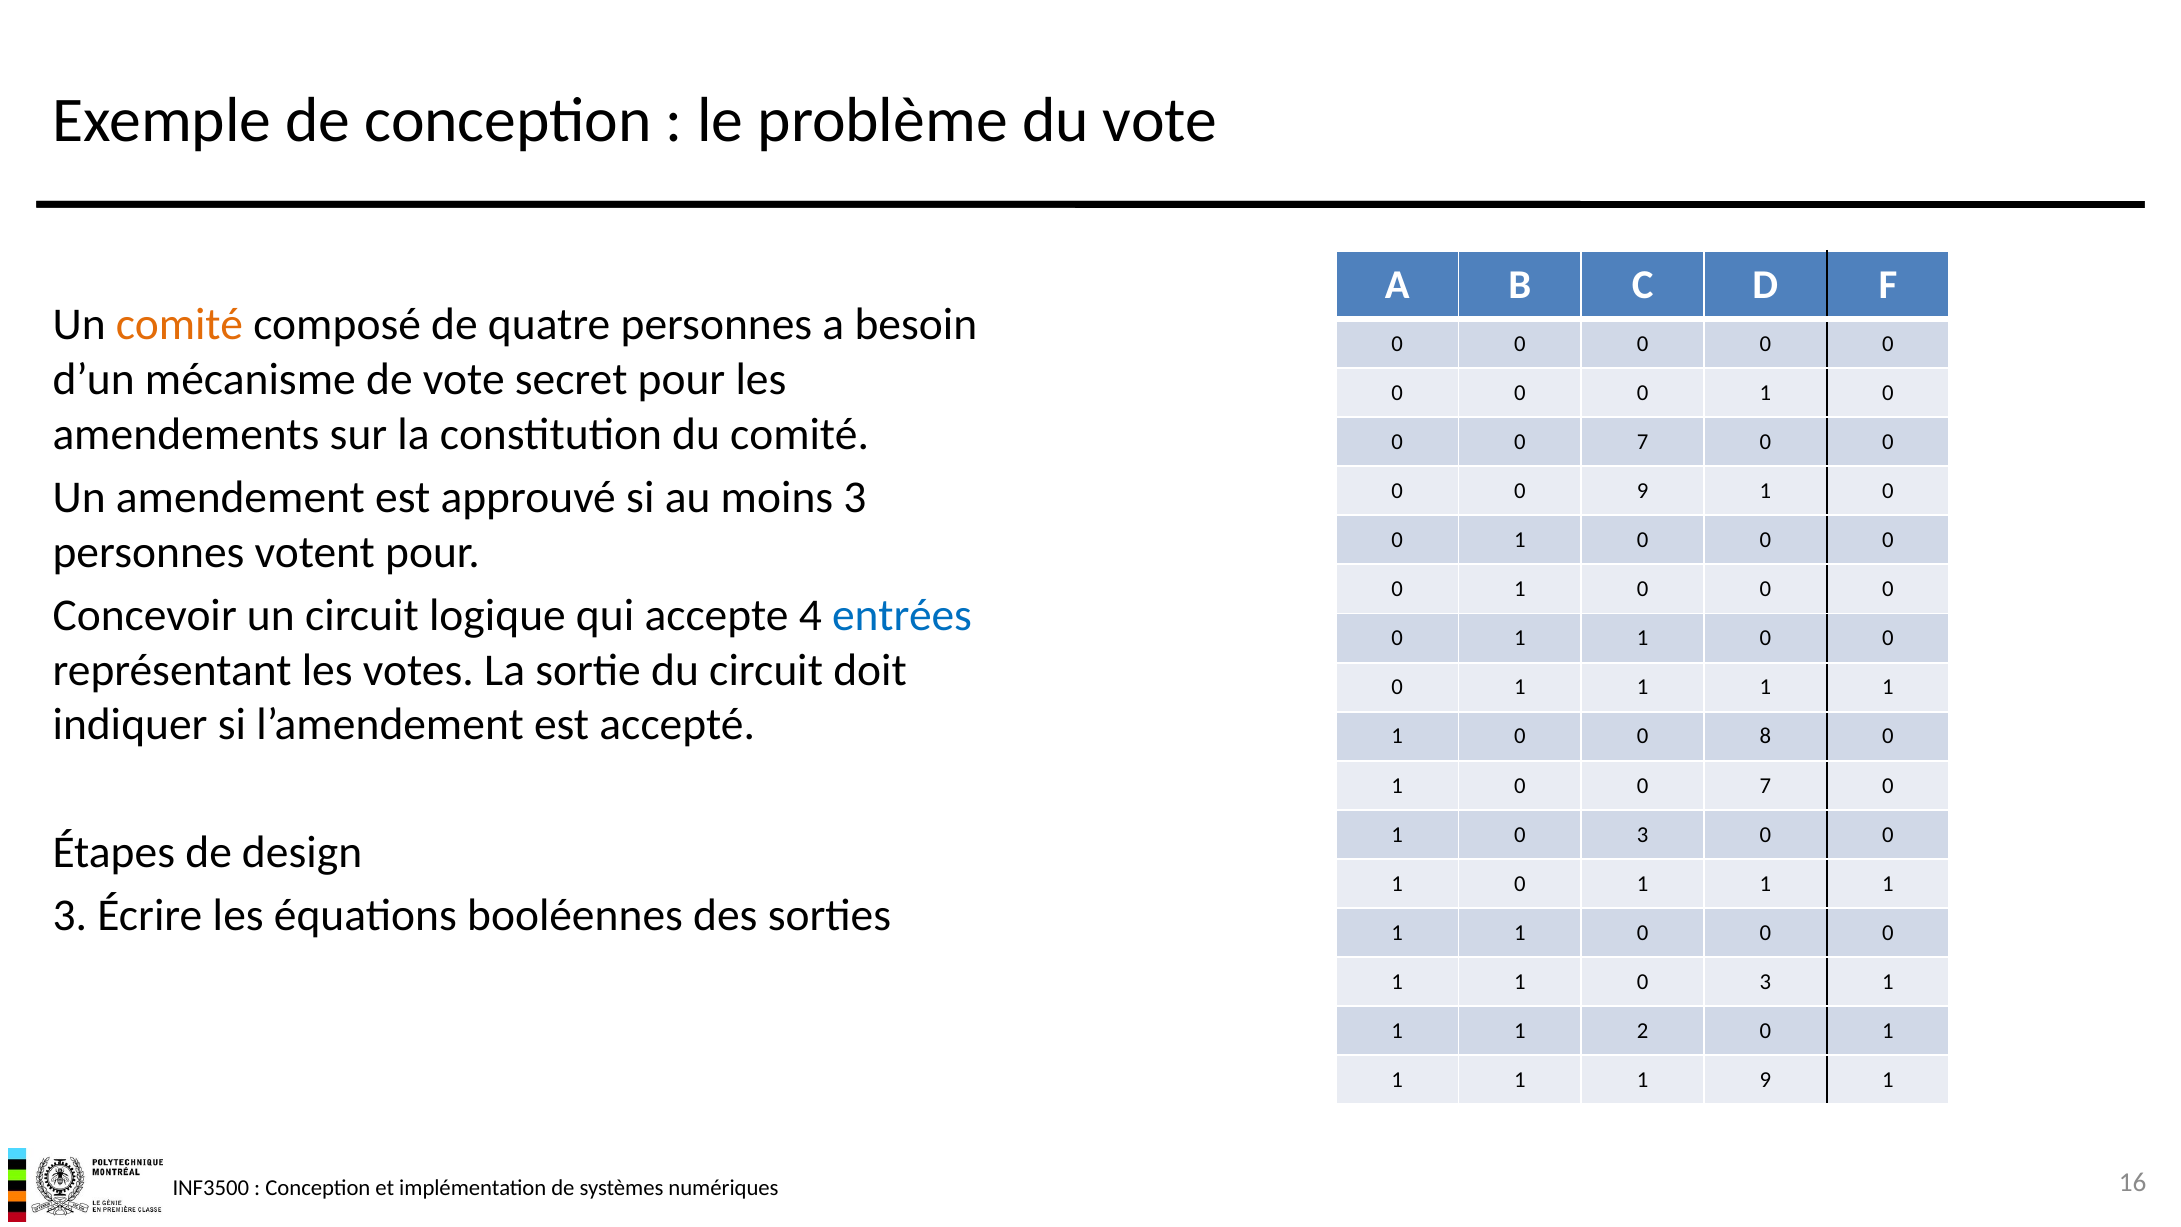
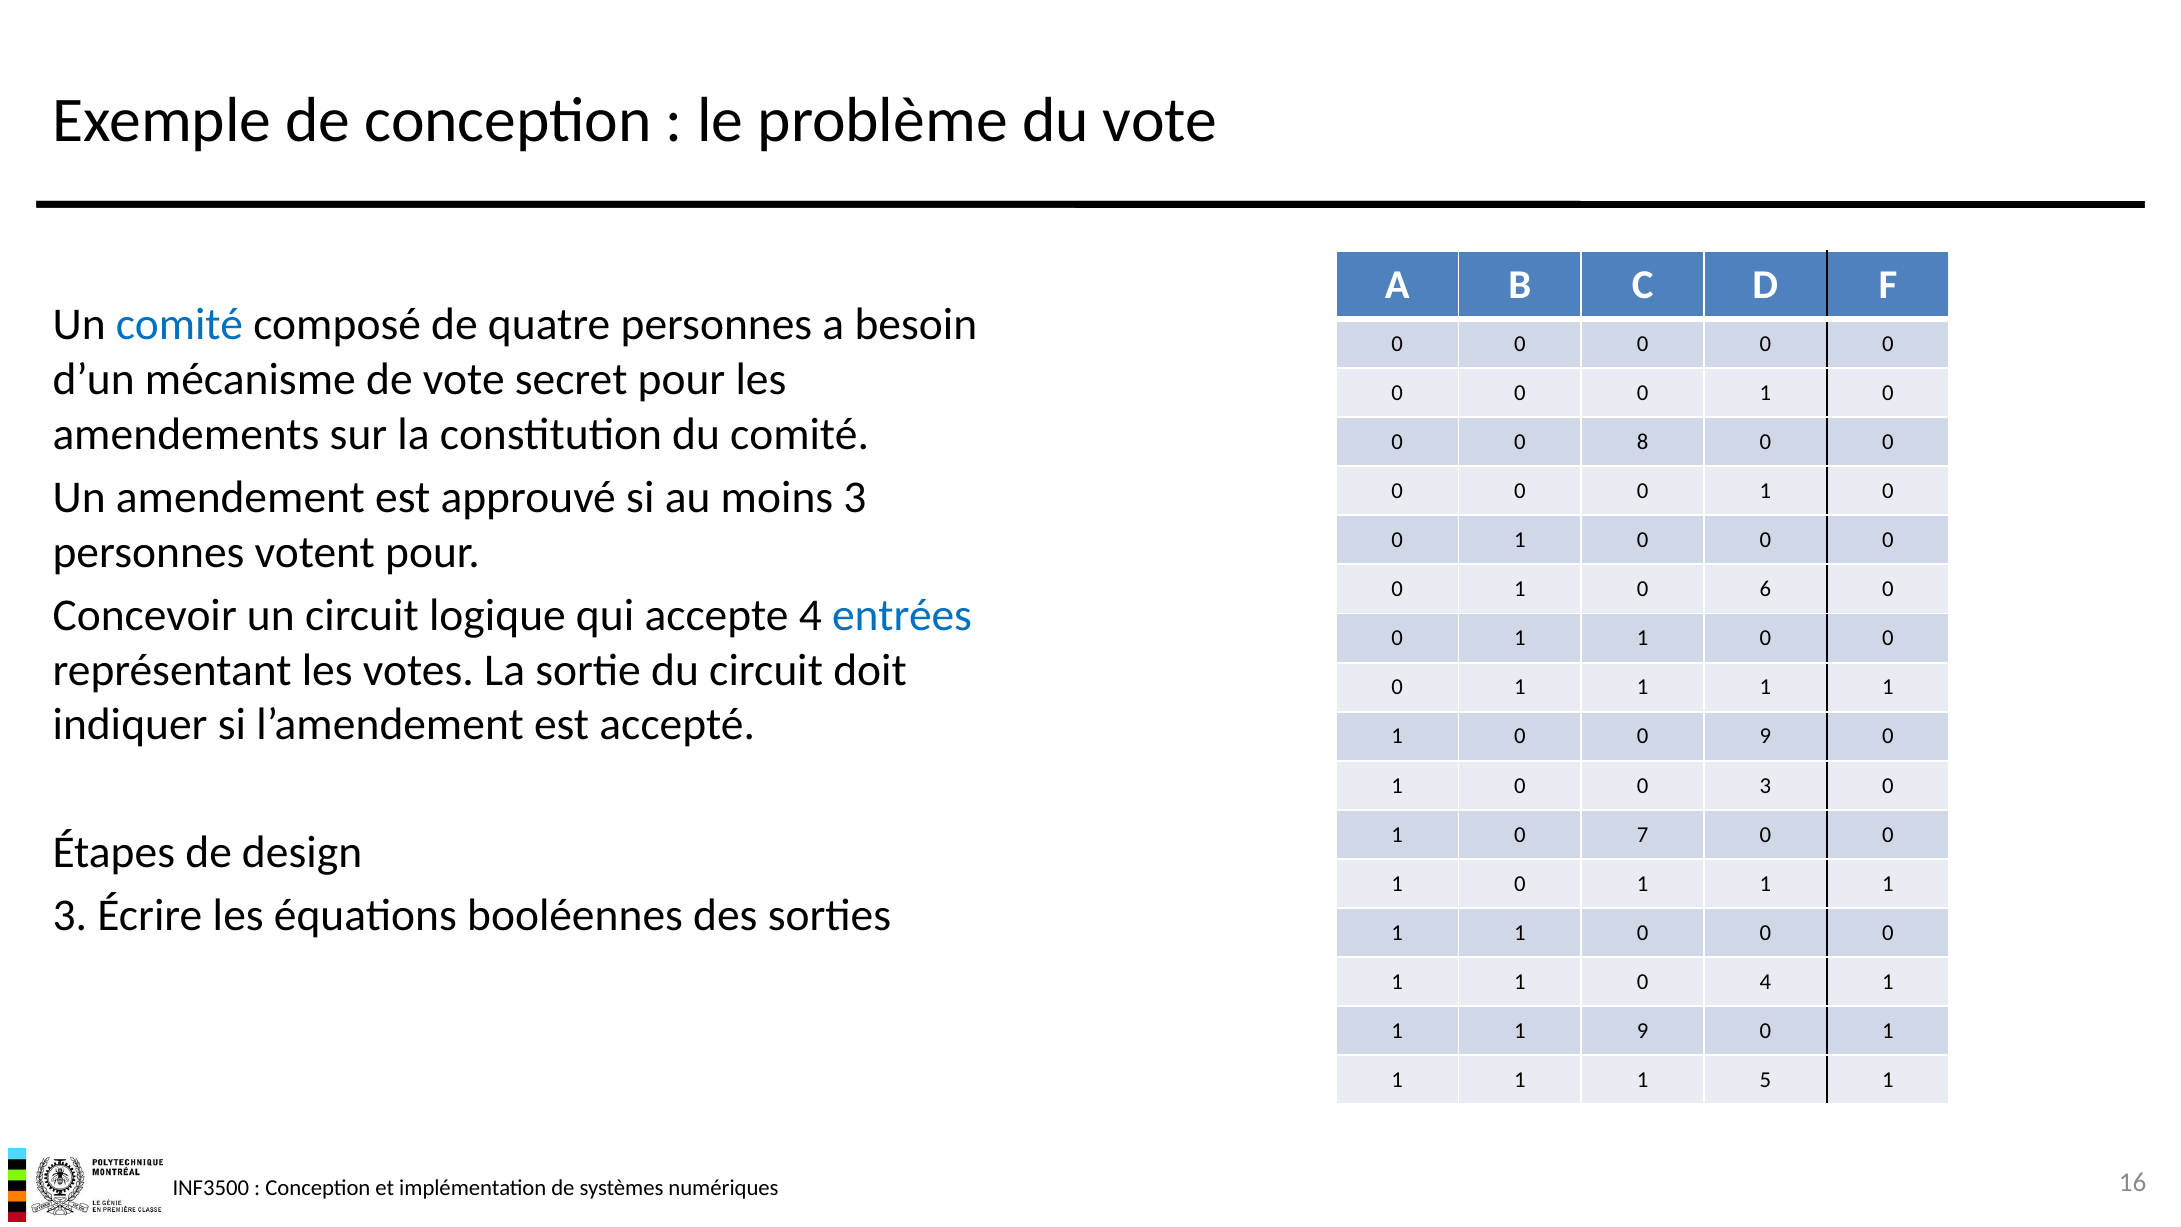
comité colour: orange -> blue (179, 325)
7: 7 -> 8 (1643, 442)
9: 9 -> 0 (1643, 491)
0: 0 -> 6 (1765, 589)
0 8: 8 -> 9 (1765, 736)
1 0 0 7: 7 -> 3 (1765, 785)
3: 3 -> 7 (1643, 834)
1 1 0 3: 3 -> 4 (1765, 982)
1 2: 2 -> 9 (1643, 1031)
1 9: 9 -> 5 (1765, 1080)
